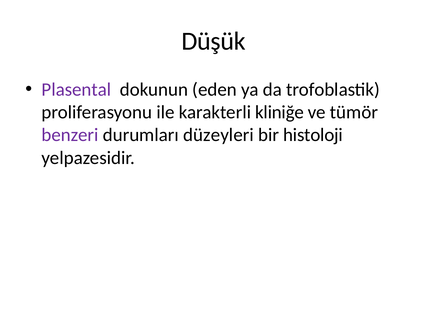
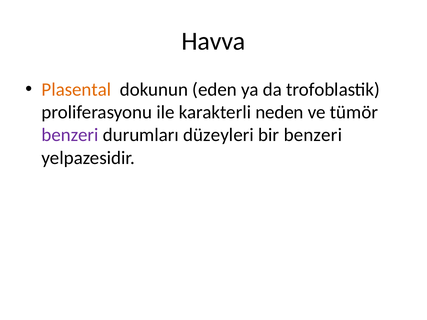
Düşük: Düşük -> Havva (214, 41)
Plasental colour: purple -> orange (76, 90)
kliniğe: kliniğe -> neden (279, 112)
bir histoloji: histoloji -> benzeri (313, 135)
